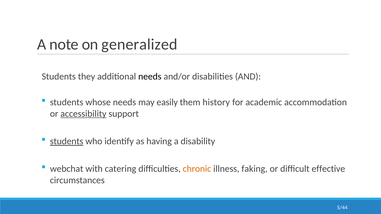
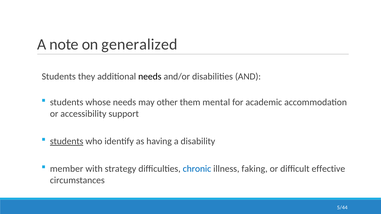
easily: easily -> other (167, 102)
history: history -> mental (216, 102)
accessibility underline: present -> none (83, 114)
webchat: webchat -> member (67, 169)
catering: catering -> strategy (121, 169)
chronic colour: orange -> blue (197, 169)
